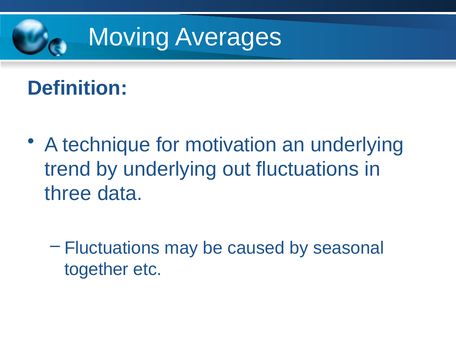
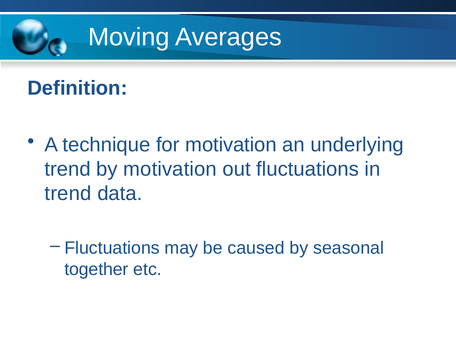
by underlying: underlying -> motivation (170, 169)
three: three -> trend (68, 193)
